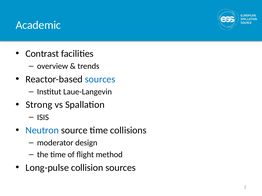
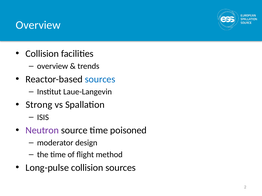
Academic: Academic -> Overview (38, 25)
Contrast: Contrast -> Collision (42, 54)
Neutron colour: blue -> purple (42, 131)
collisions: collisions -> poisoned (128, 131)
